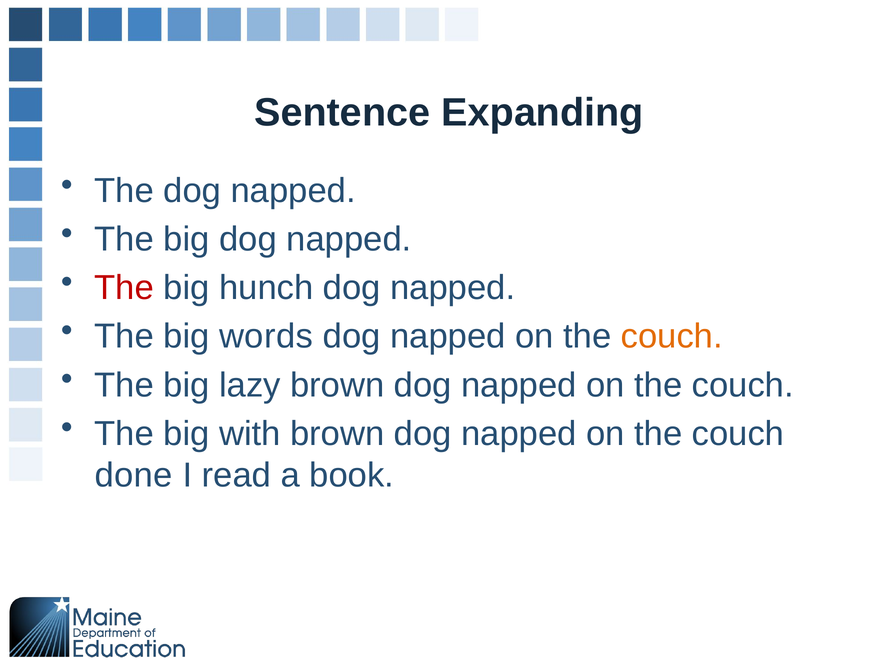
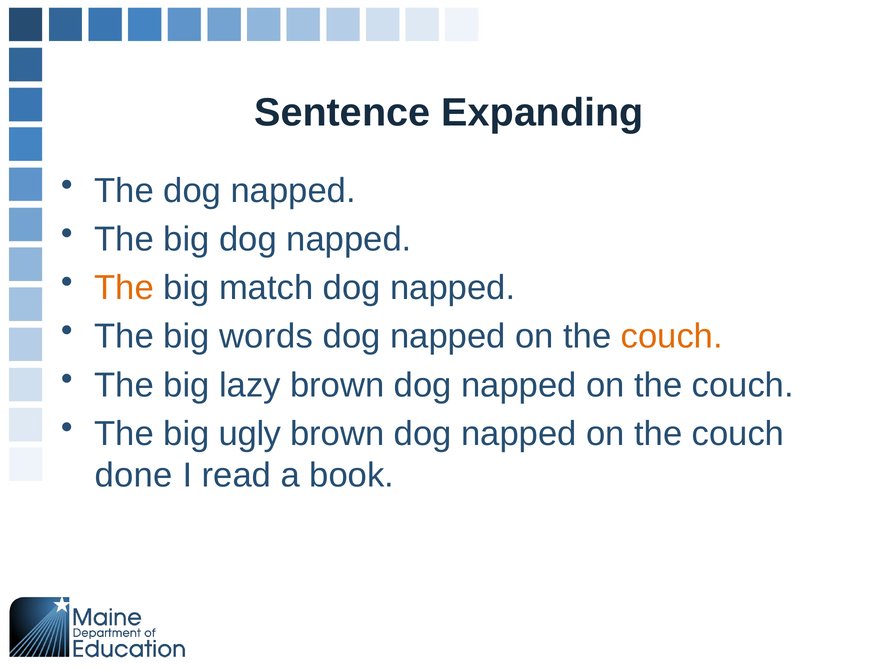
The colour: red -> orange (124, 288)
hunch: hunch -> match (266, 288)
with: with -> ugly (250, 434)
